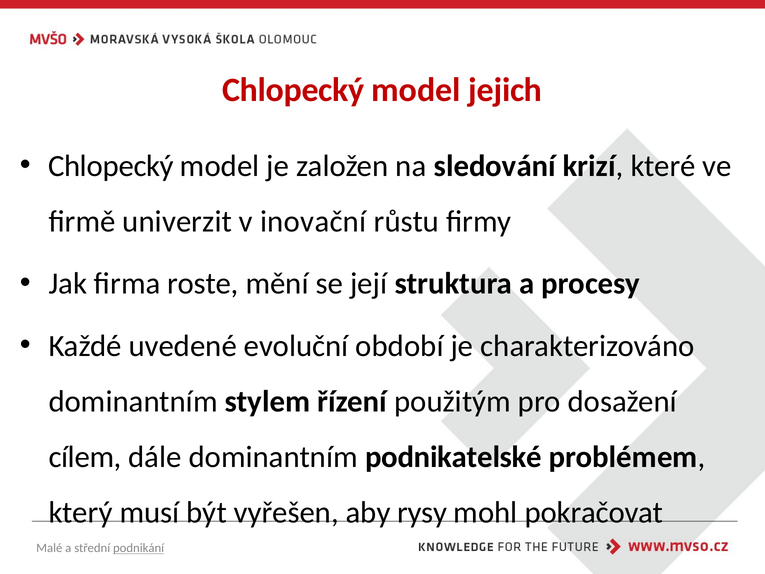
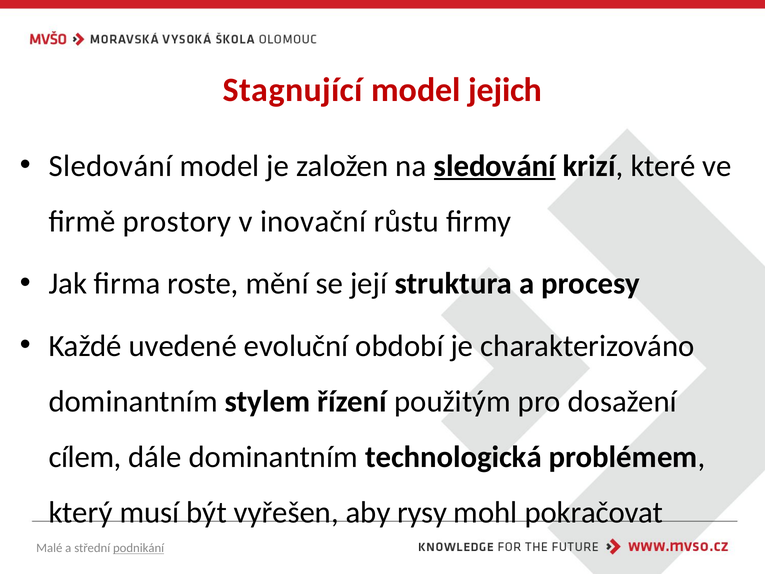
Chlopecký: Chlopecký -> Stagnující (293, 90)
Chlopecký: Chlopecký -> Sledování (111, 166)
sledování underline: none -> present (495, 166)
univerzit: univerzit -> prostory (177, 221)
podnikatelské: podnikatelské -> technologická (453, 457)
